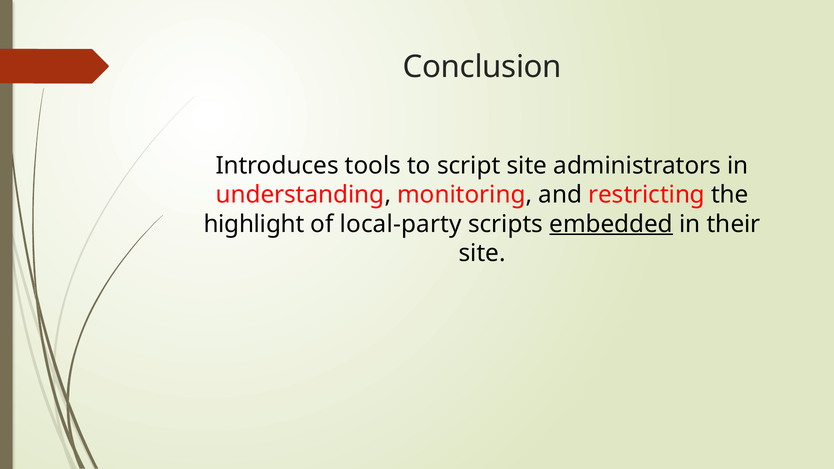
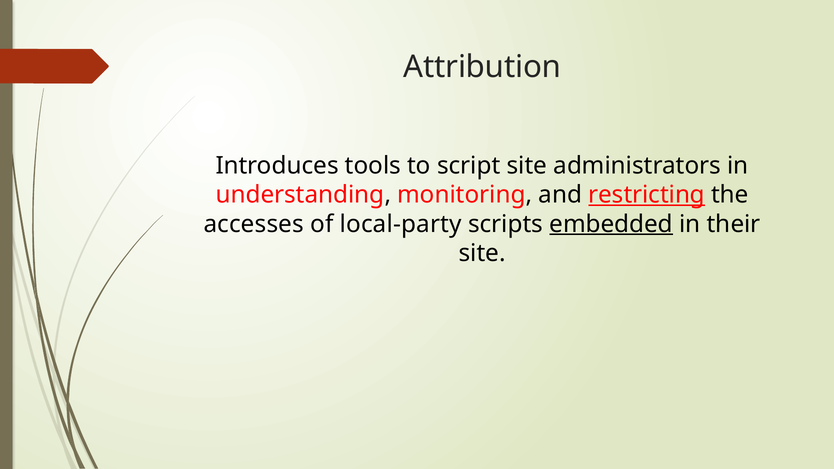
Conclusion: Conclusion -> Attribution (482, 67)
restricting underline: none -> present (647, 195)
highlight: highlight -> accesses (254, 224)
